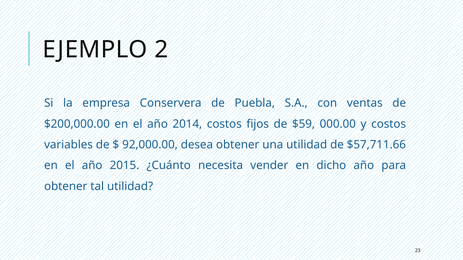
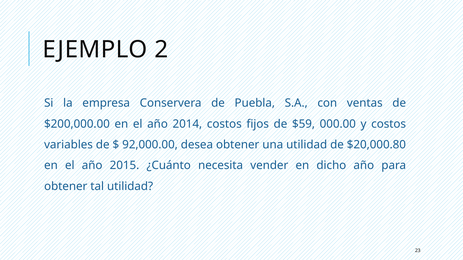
$57,711.66: $57,711.66 -> $20,000.80 (376, 145)
